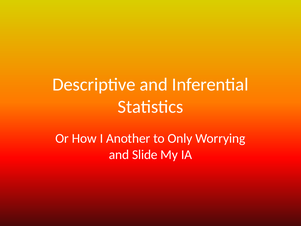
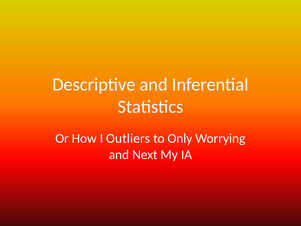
Another: Another -> Outliers (128, 138)
Slide: Slide -> Next (145, 154)
